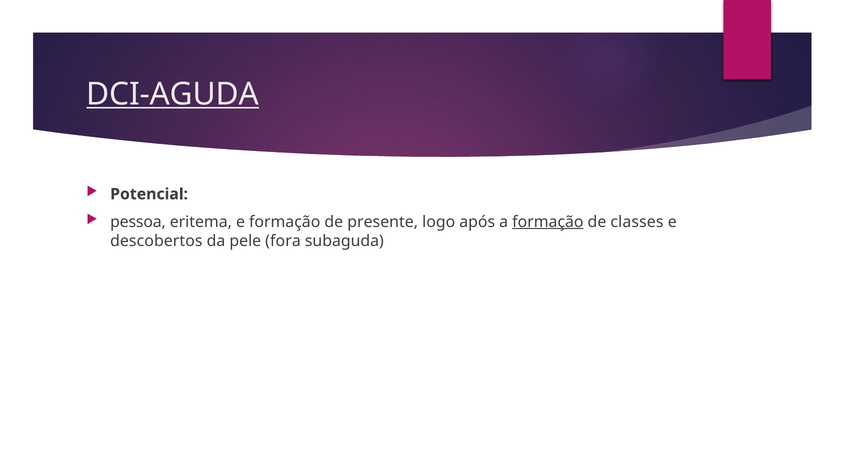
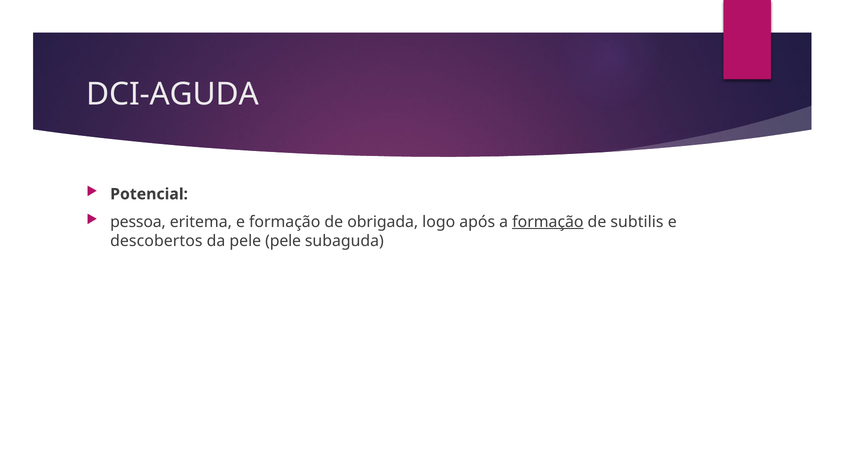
DCI-AGUDA underline: present -> none (173, 94)
presente: presente -> obrigada (383, 222)
classes: classes -> subtilis (637, 222)
pele fora: fora -> pele (283, 241)
